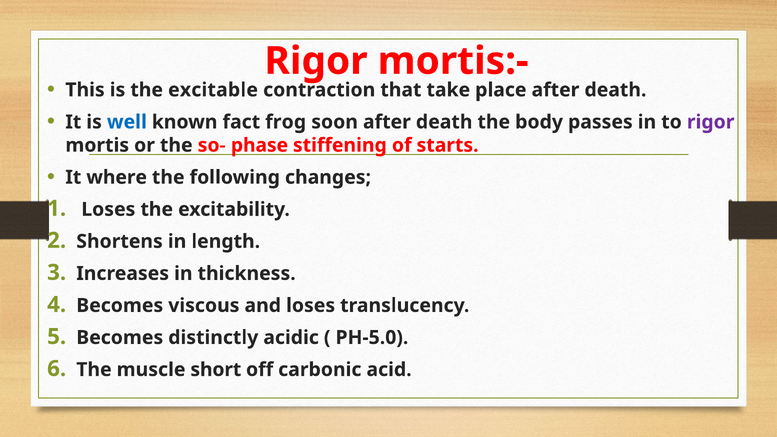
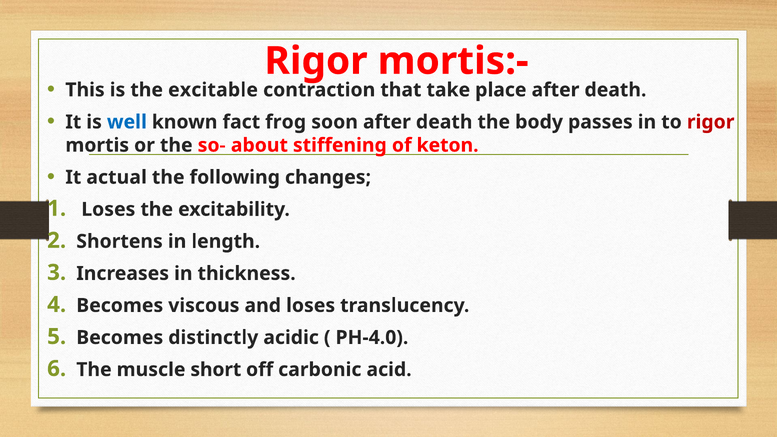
rigor colour: purple -> red (711, 122)
phase: phase -> about (259, 145)
starts: starts -> keton (448, 145)
where: where -> actual (117, 177)
PH-5.0: PH-5.0 -> PH-4.0 (372, 338)
